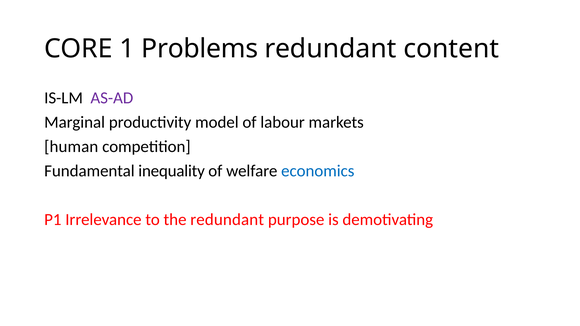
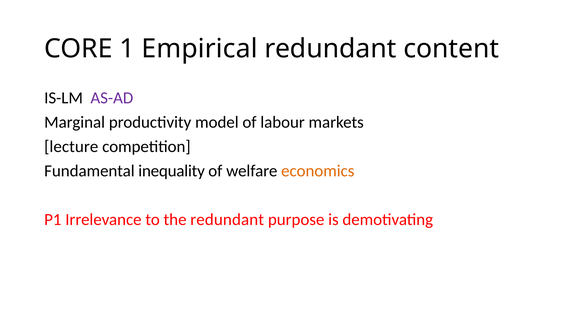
Problems: Problems -> Empirical (200, 49)
human: human -> lecture (71, 147)
economics colour: blue -> orange (318, 171)
